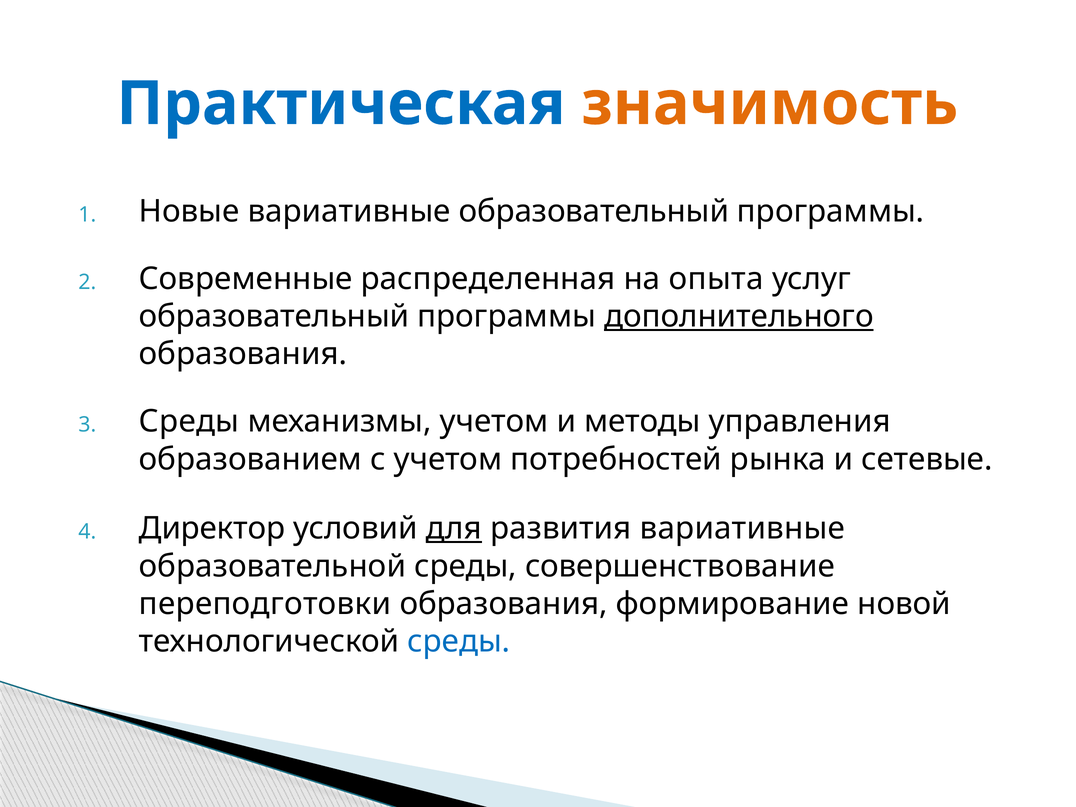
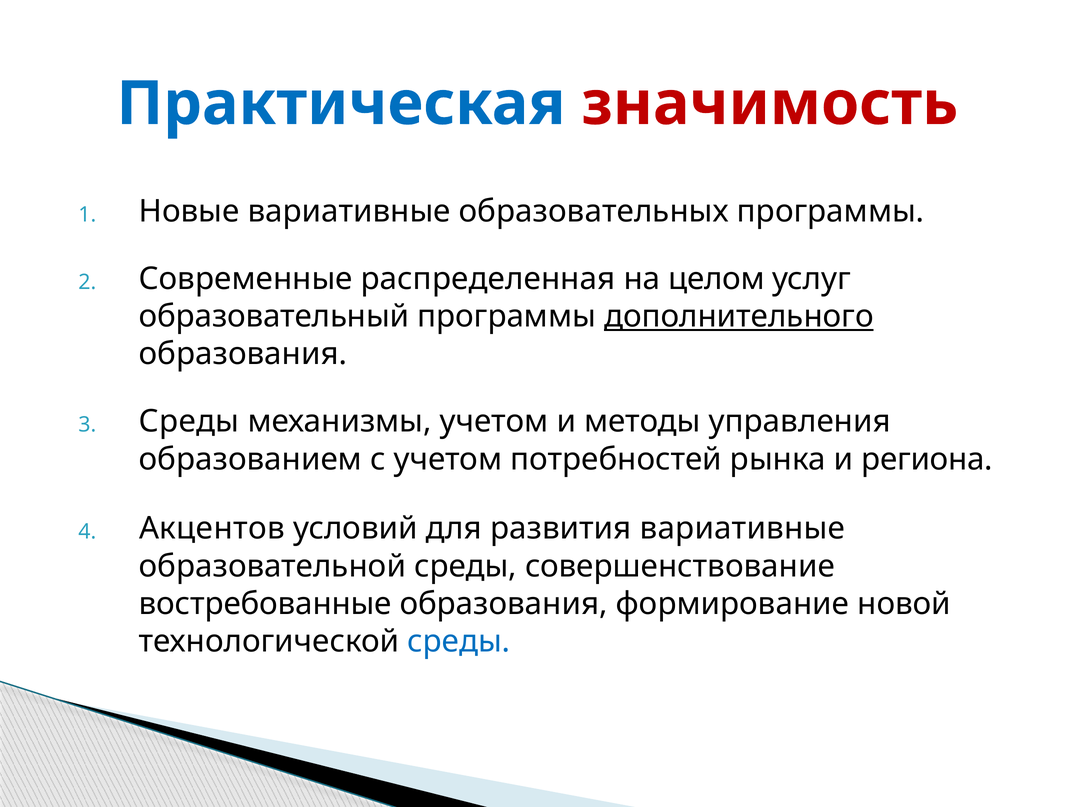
значимость colour: orange -> red (770, 104)
вариативные образовательный: образовательный -> образовательных (594, 211)
опыта: опыта -> целом (716, 279)
сетевые: сетевые -> региона (927, 459)
Директор: Директор -> Акцентов (212, 529)
для underline: present -> none (454, 529)
переподготовки: переподготовки -> востребованные (265, 604)
